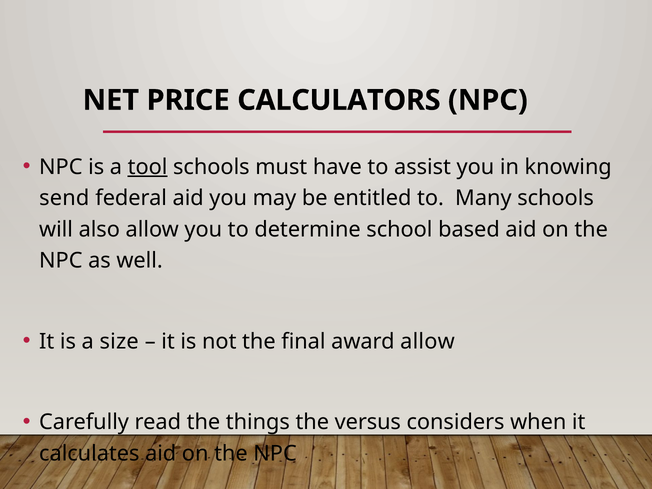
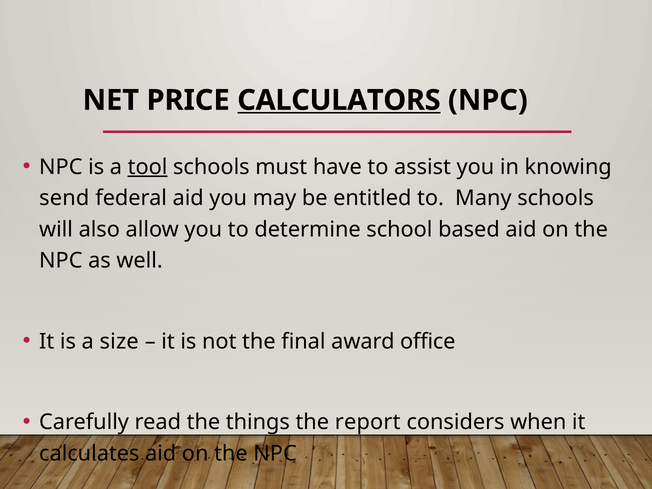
CALCULATORS underline: none -> present (339, 100)
award allow: allow -> office (428, 341)
versus: versus -> report (368, 422)
